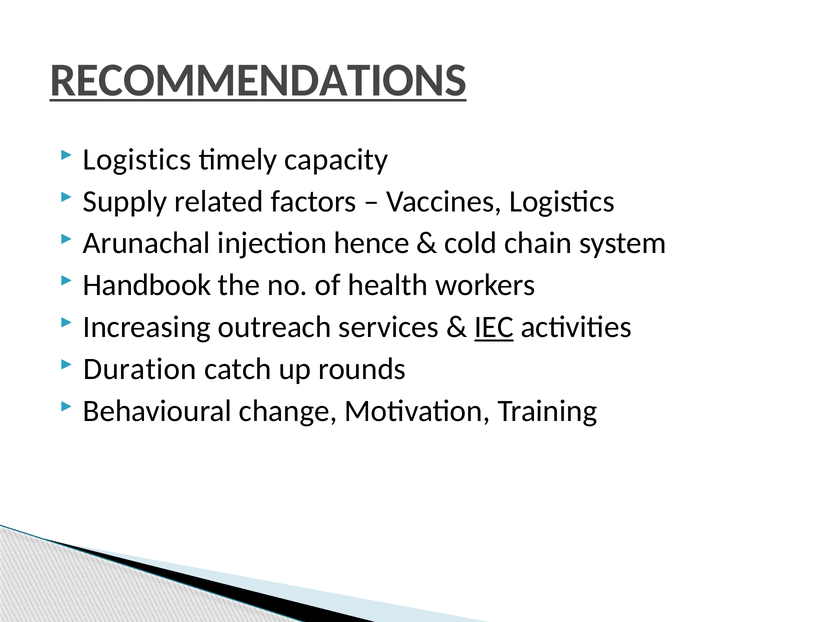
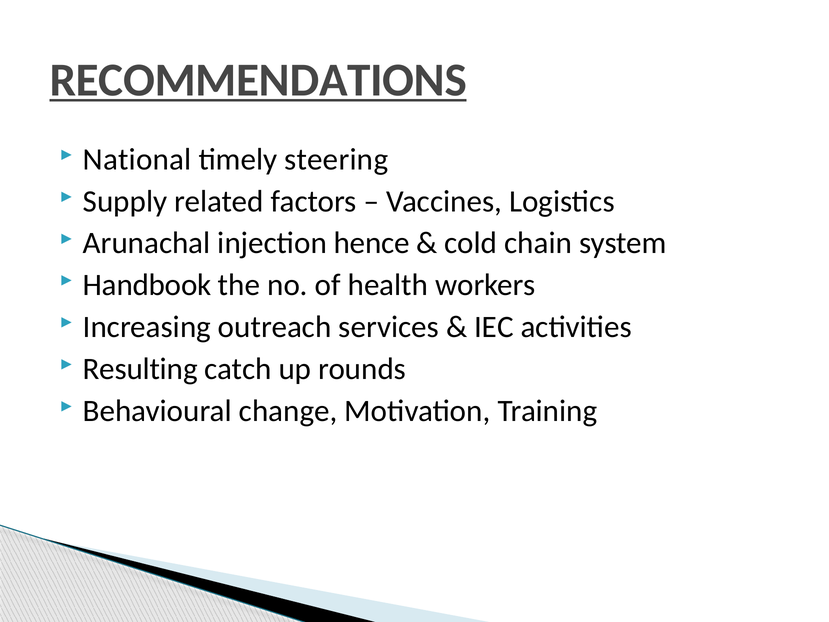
Logistics: Logistics -> National (137, 159)
capacity: capacity -> steering (336, 159)
IEC underline: present -> none (494, 327)
Duration: Duration -> Resulting (140, 369)
